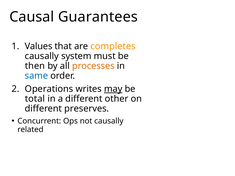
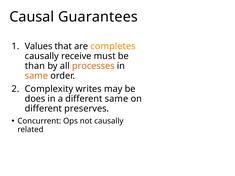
system: system -> receive (76, 56)
then: then -> than (35, 66)
same colour: blue -> orange (36, 76)
Operations: Operations -> Complexity (49, 89)
may underline: present -> none (113, 89)
total: total -> does (35, 99)
different other: other -> same (117, 99)
